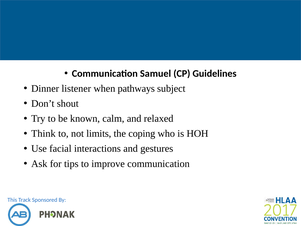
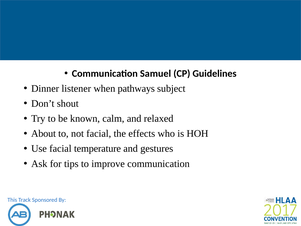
Think: Think -> About (44, 133)
not limits: limits -> facial (99, 133)
coping: coping -> effects (142, 133)
interactions: interactions -> temperature (97, 148)
